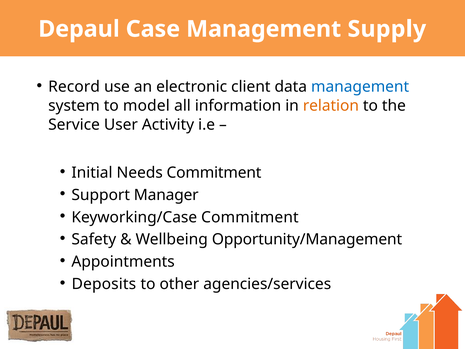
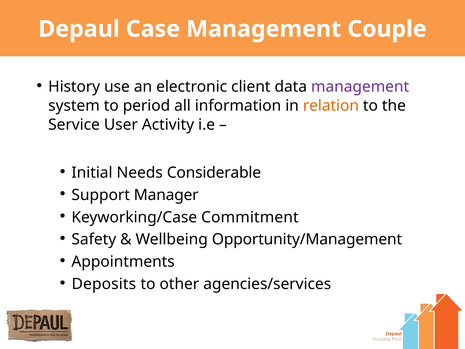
Supply: Supply -> Couple (387, 29)
Record: Record -> History (74, 87)
management colour: blue -> purple (360, 87)
model: model -> period (146, 106)
Needs Commitment: Commitment -> Considerable (214, 173)
